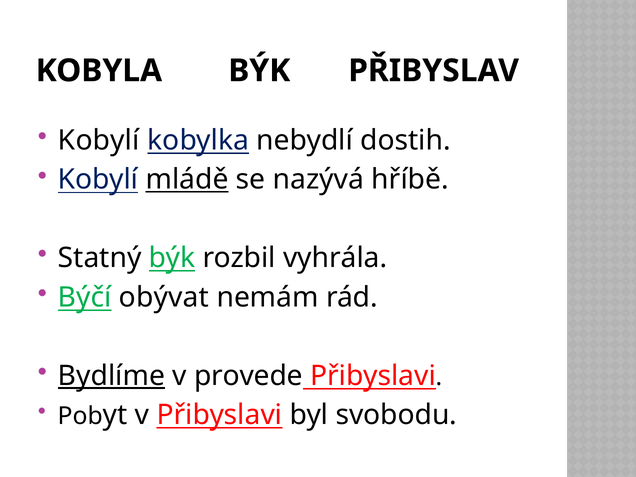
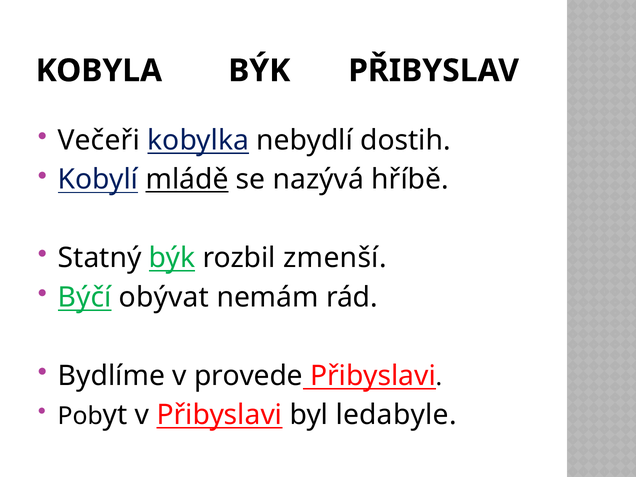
Kobylí: Kobylí -> Večeři (99, 140)
vyhrála: vyhrála -> zmenší (335, 258)
Bydlíme underline: present -> none (111, 376)
svobodu: svobodu -> ledabyle (396, 415)
